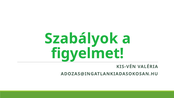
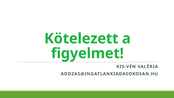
Szabályok: Szabályok -> Kötelezett (81, 39)
